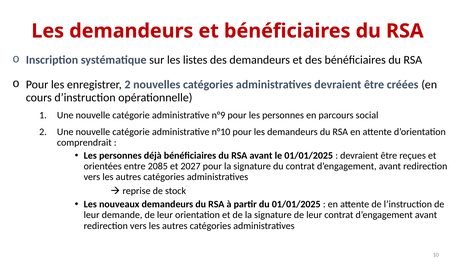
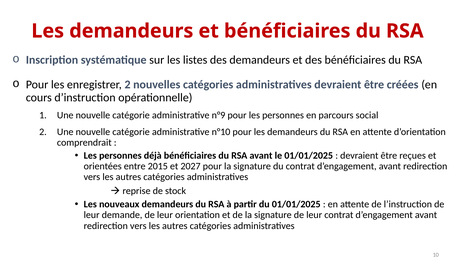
2085: 2085 -> 2015 (158, 166)
